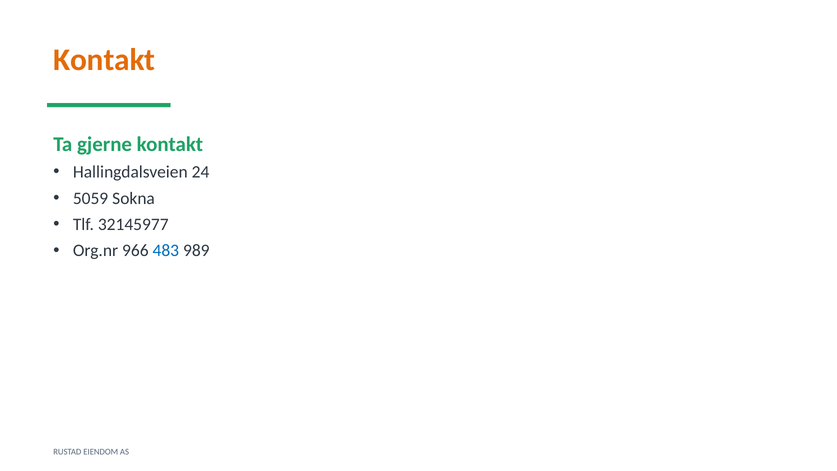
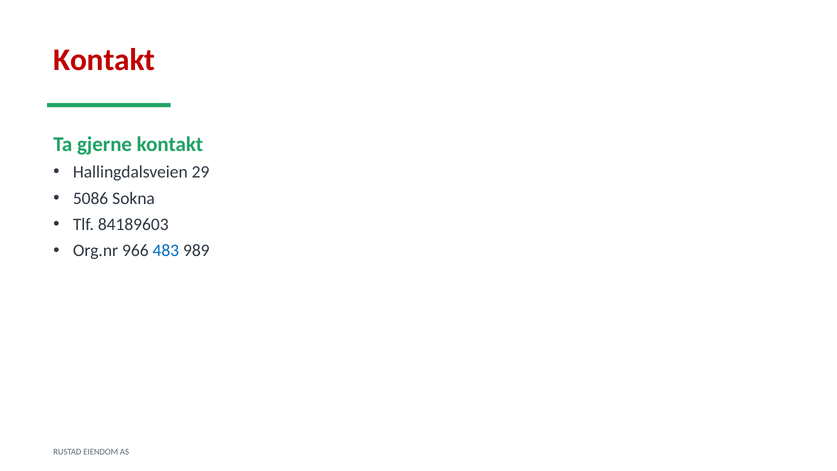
Kontakt colour: orange -> red (104, 60)
24: 24 -> 29 (201, 172)
5059: 5059 -> 5086 (91, 198)
32145977: 32145977 -> 84189603 (133, 224)
